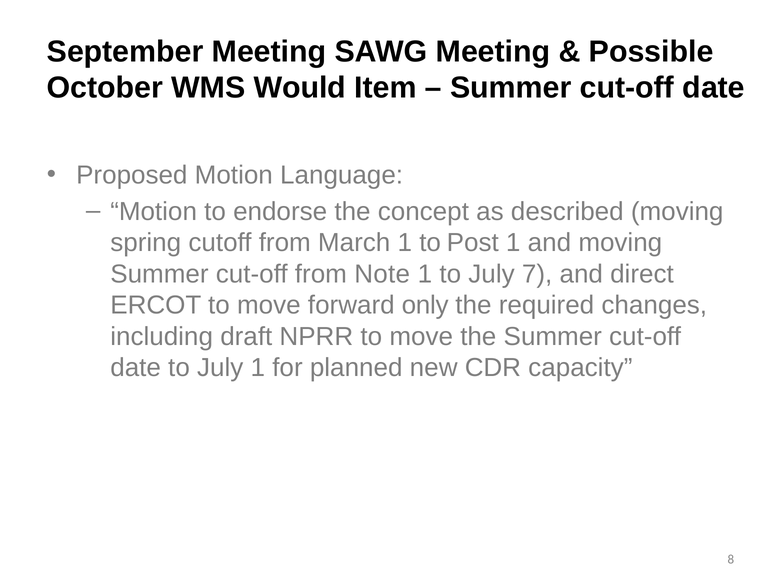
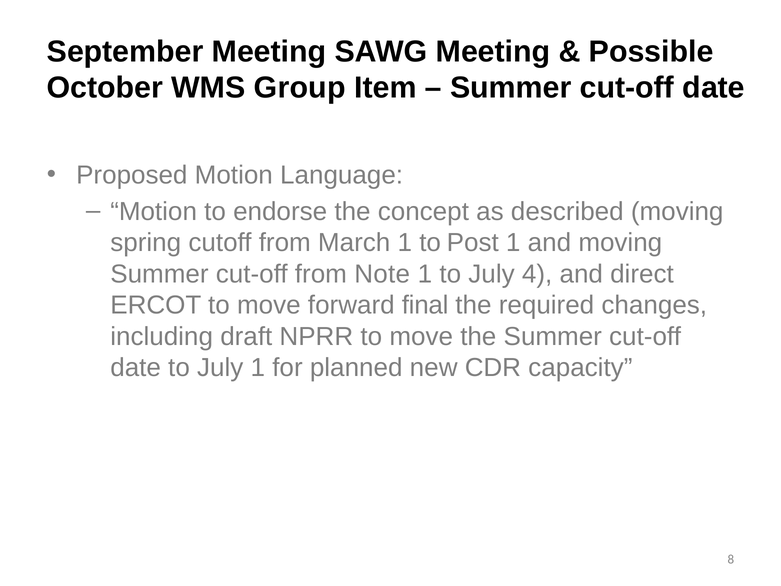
Would: Would -> Group (300, 88)
7: 7 -> 4 (537, 274)
only: only -> final (425, 305)
